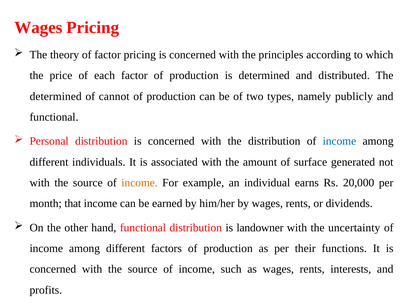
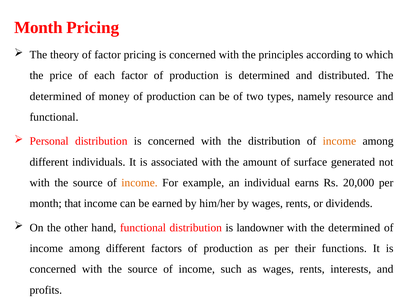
Wages: Wages -> Month (38, 28)
cannot: cannot -> money (114, 96)
publicly: publicly -> resource (354, 96)
income colour: blue -> orange (339, 141)
with the uncertainty: uncertainty -> determined (354, 228)
